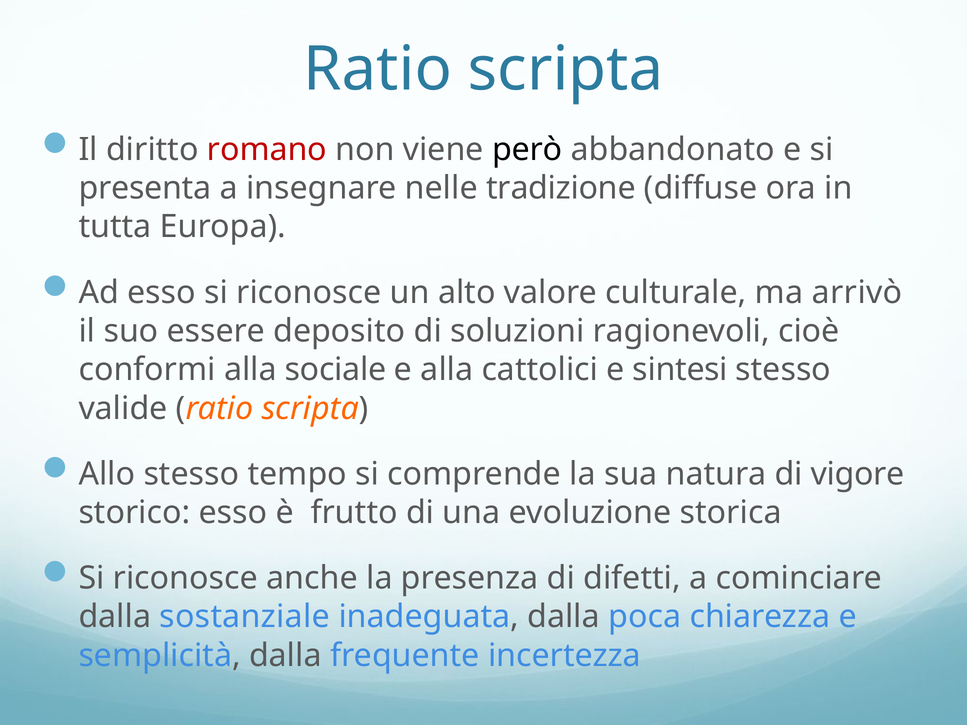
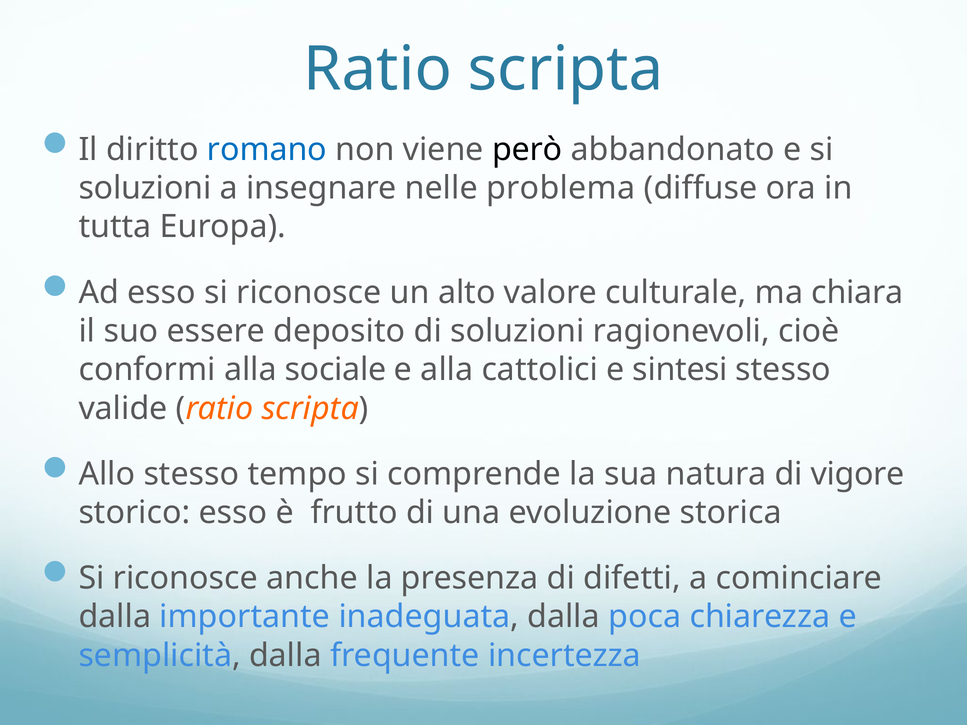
romano colour: red -> blue (267, 150)
presenta: presenta -> soluzioni (145, 188)
tradizione: tradizione -> problema (561, 188)
arrivò: arrivò -> chiara (857, 292)
sostanziale: sostanziale -> importante (245, 617)
